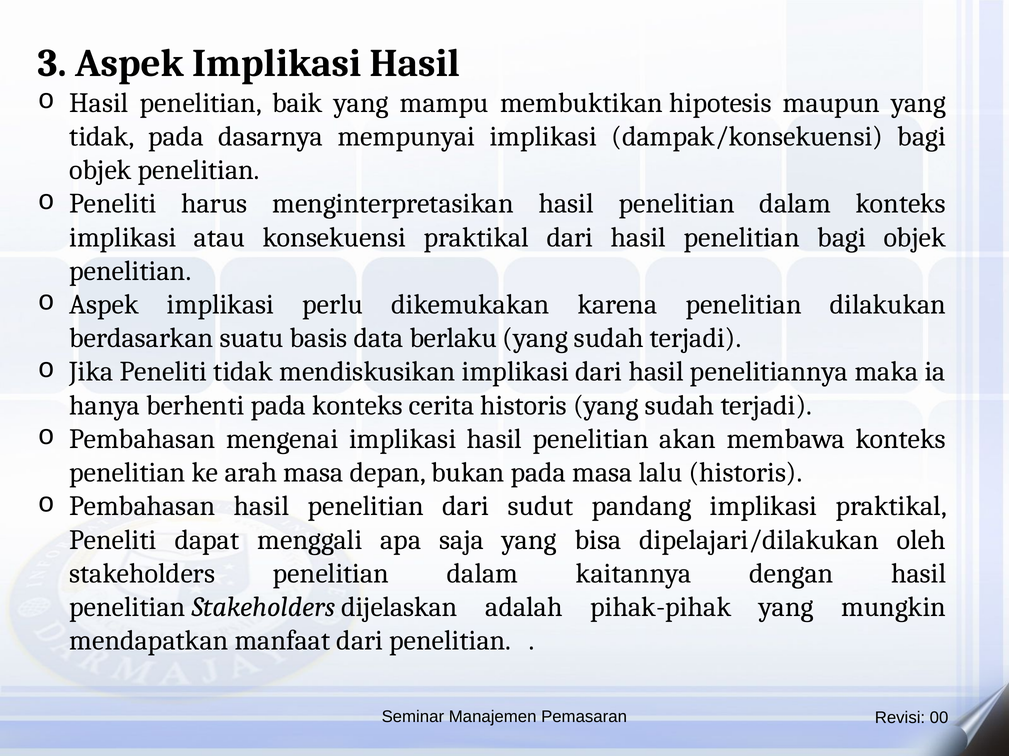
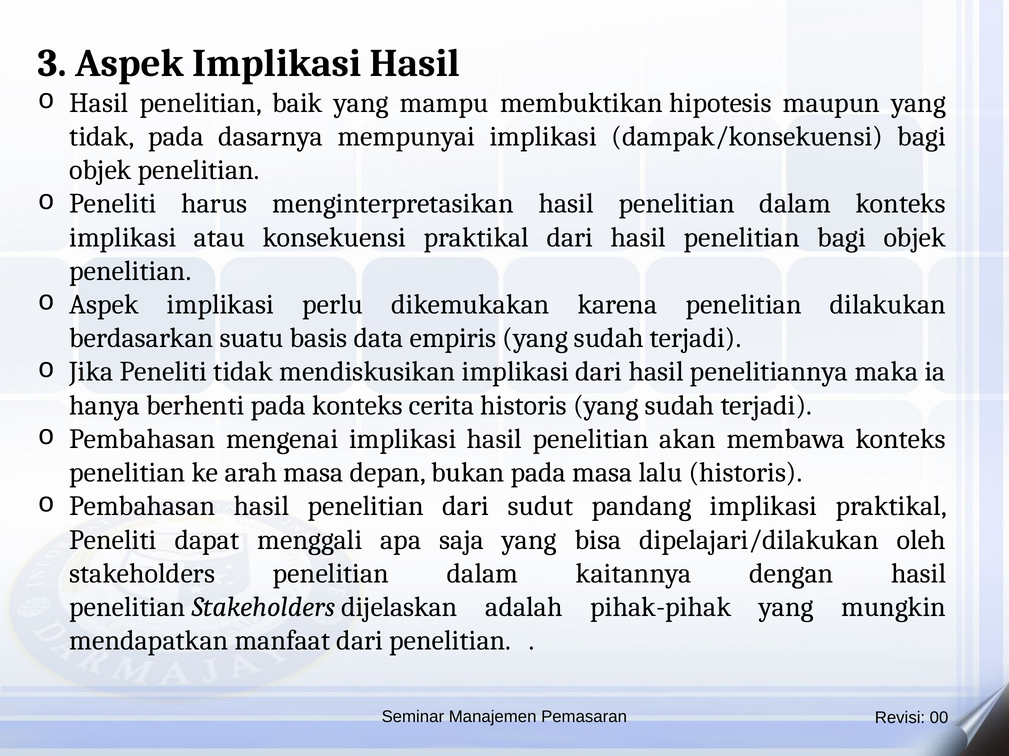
berlaku: berlaku -> empiris (453, 338)
